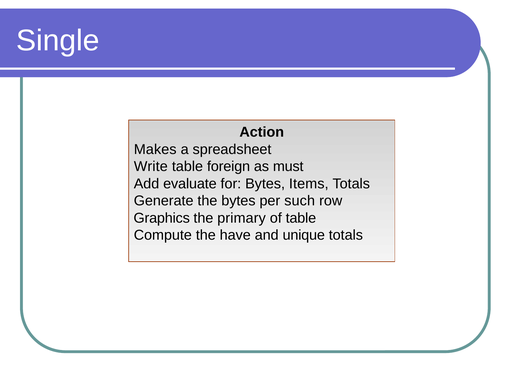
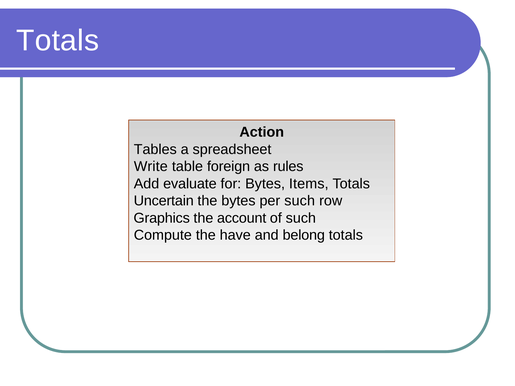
Single: Single -> Totals (58, 41)
Makes: Makes -> Tables (155, 149)
must: must -> rules (288, 167)
Generate: Generate -> Uncertain (164, 201)
primary: primary -> account (242, 218)
of table: table -> such (301, 218)
unique: unique -> belong (304, 235)
